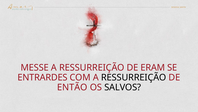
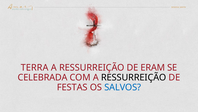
MESSE: MESSE -> TERRA (35, 67)
ENTRARDES: ENTRARDES -> CELEBRADA (43, 77)
ENTÃO: ENTÃO -> FESTAS (72, 87)
SALVOS colour: black -> blue (123, 87)
